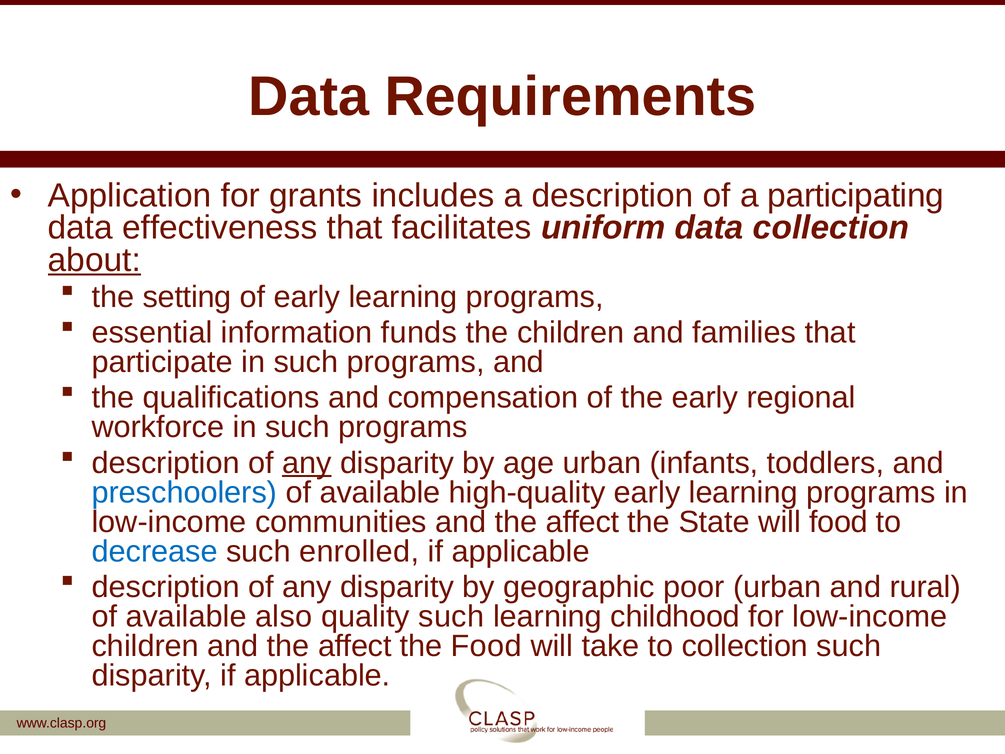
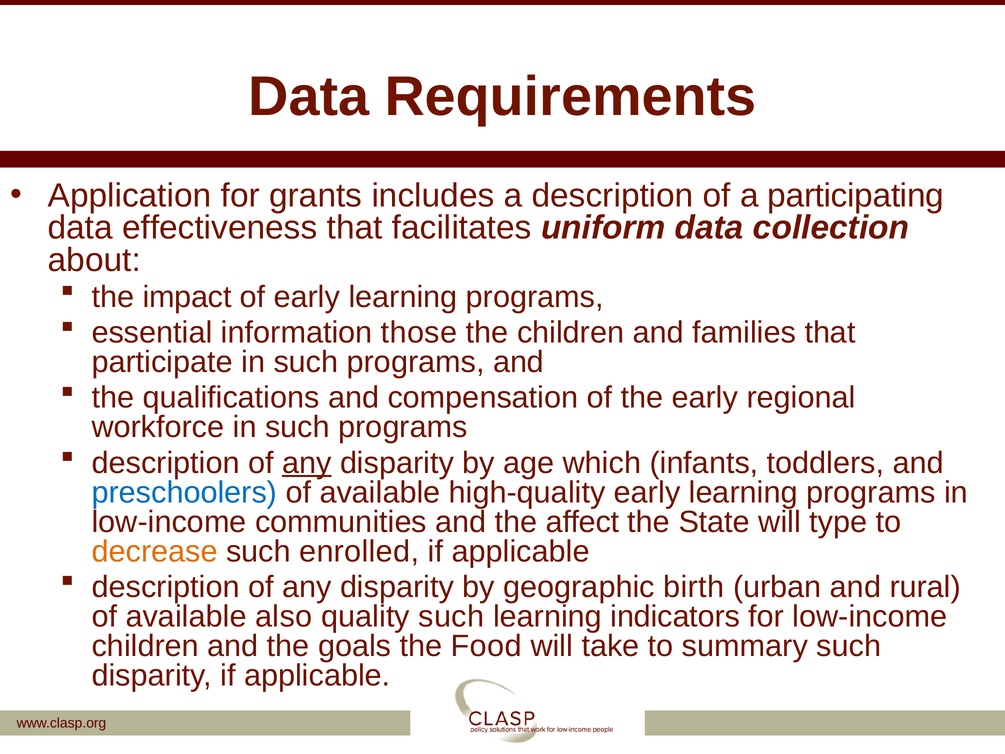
about underline: present -> none (94, 260)
setting: setting -> impact (187, 297)
funds: funds -> those (419, 333)
age urban: urban -> which (602, 463)
will food: food -> type (838, 522)
decrease colour: blue -> orange (155, 551)
poor: poor -> birth (694, 587)
childhood: childhood -> indicators (675, 616)
children and the affect: affect -> goals (355, 646)
to collection: collection -> summary (745, 646)
